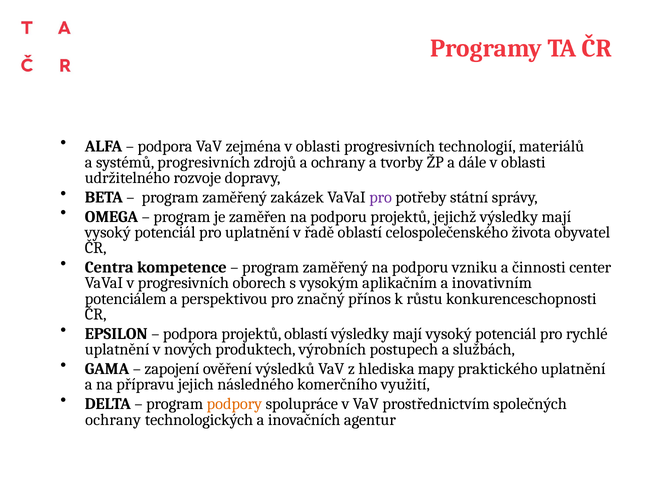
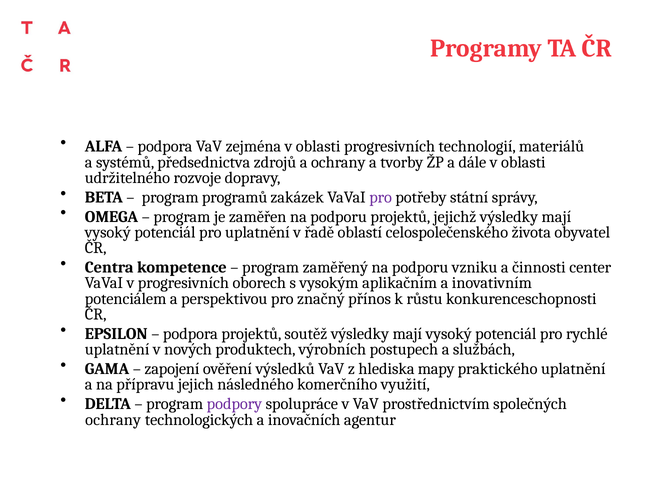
systémů progresivních: progresivních -> předsednictva (204, 162)
zaměřený: zaměřený -> programů (235, 197)
projektů oblastí: oblastí -> soutěž (306, 334)
podpory colour: orange -> purple (234, 404)
